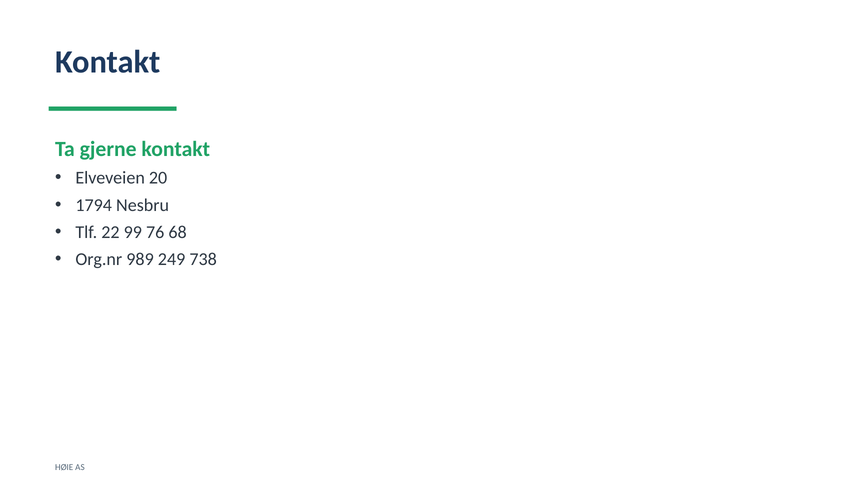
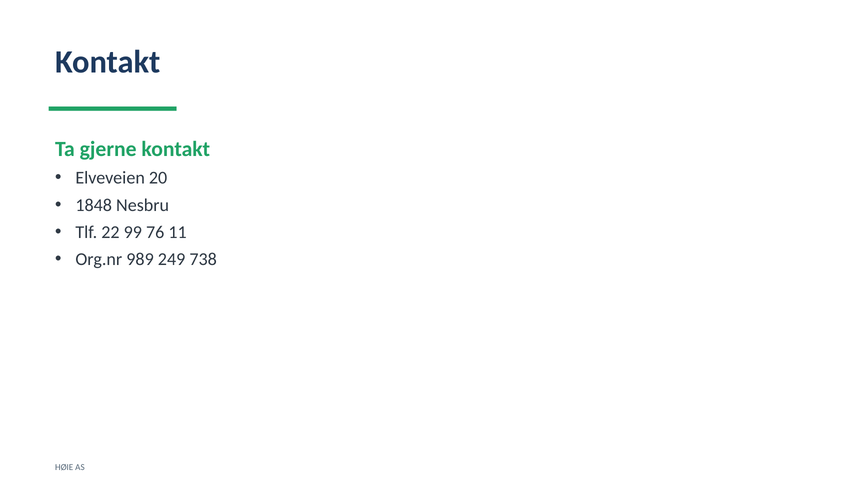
1794: 1794 -> 1848 (94, 205)
68: 68 -> 11 (178, 232)
